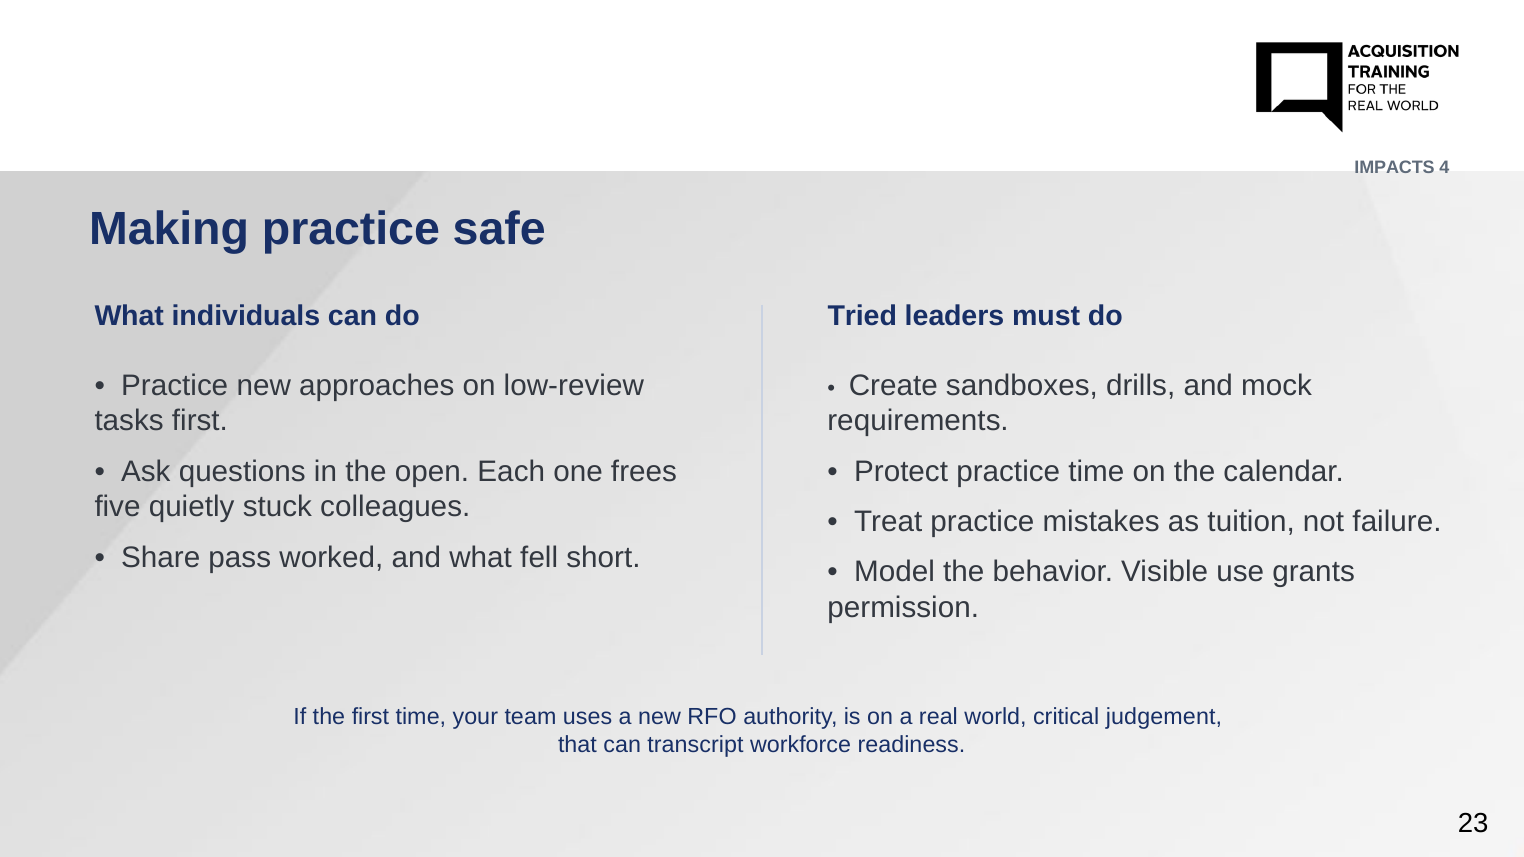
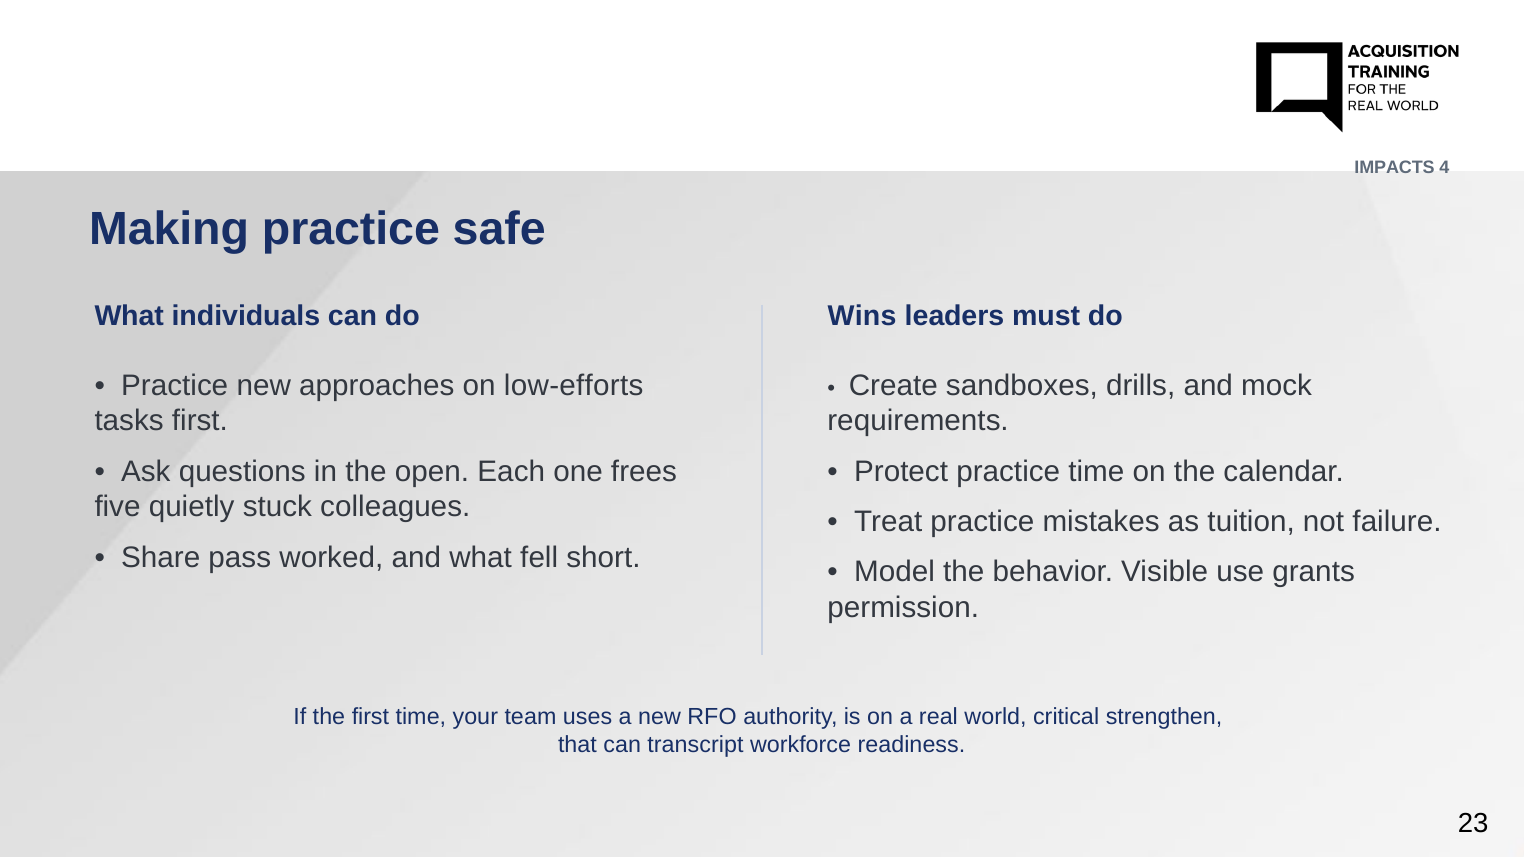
Tried: Tried -> Wins (862, 316)
low-review: low-review -> low-efforts (574, 386)
judgement: judgement -> strengthen (1164, 717)
